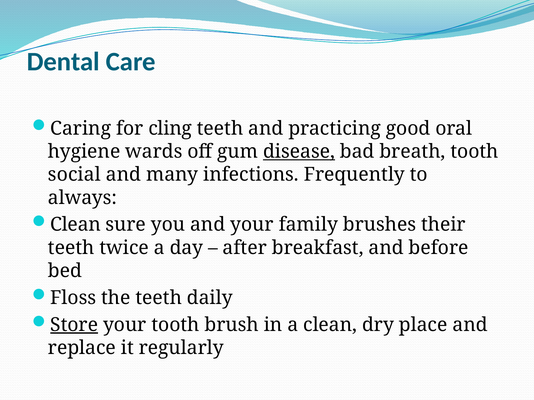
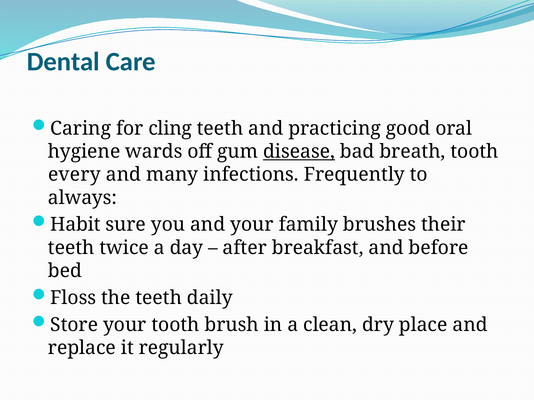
social: social -> every (74, 175)
Clean: Clean -> Habit (75, 225)
Store underline: present -> none (74, 325)
